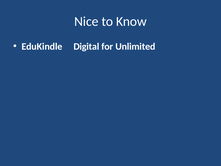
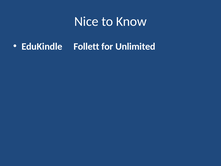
Digital: Digital -> Follett (86, 46)
